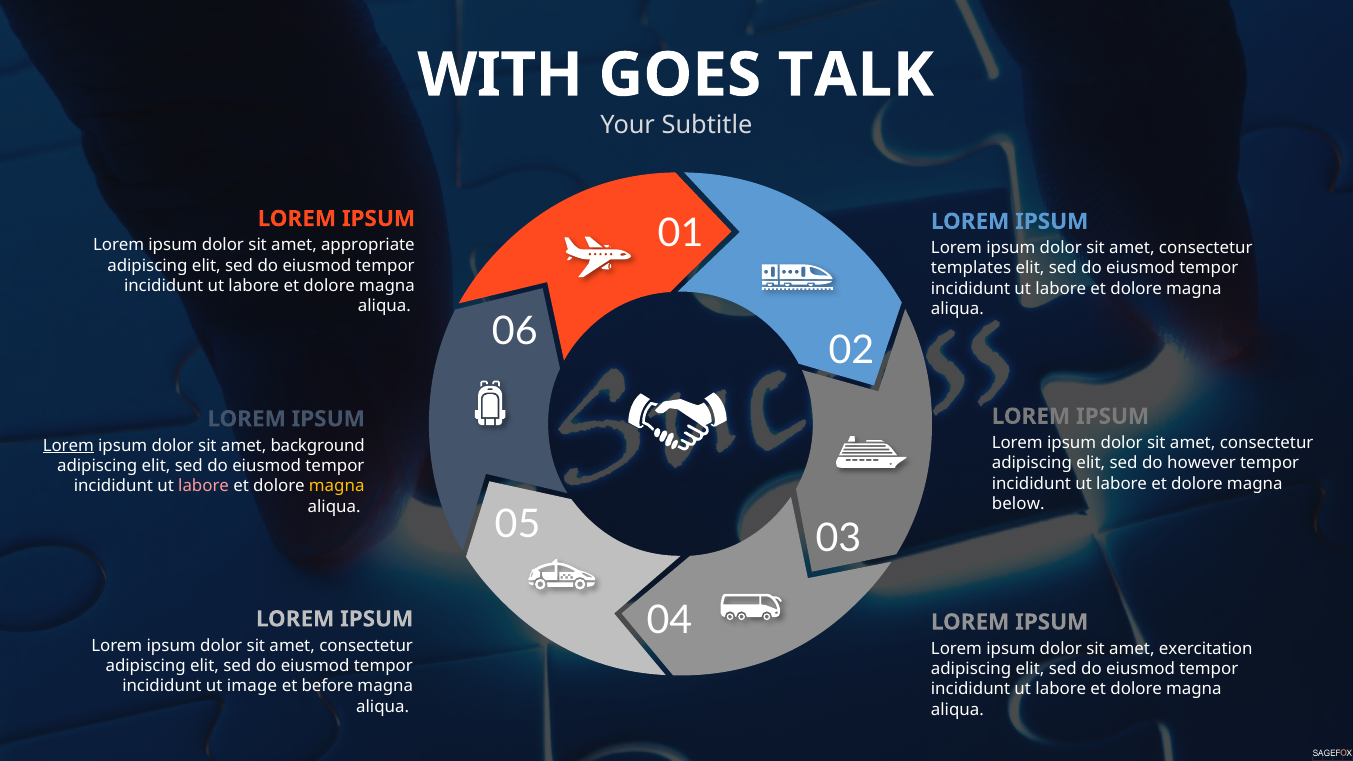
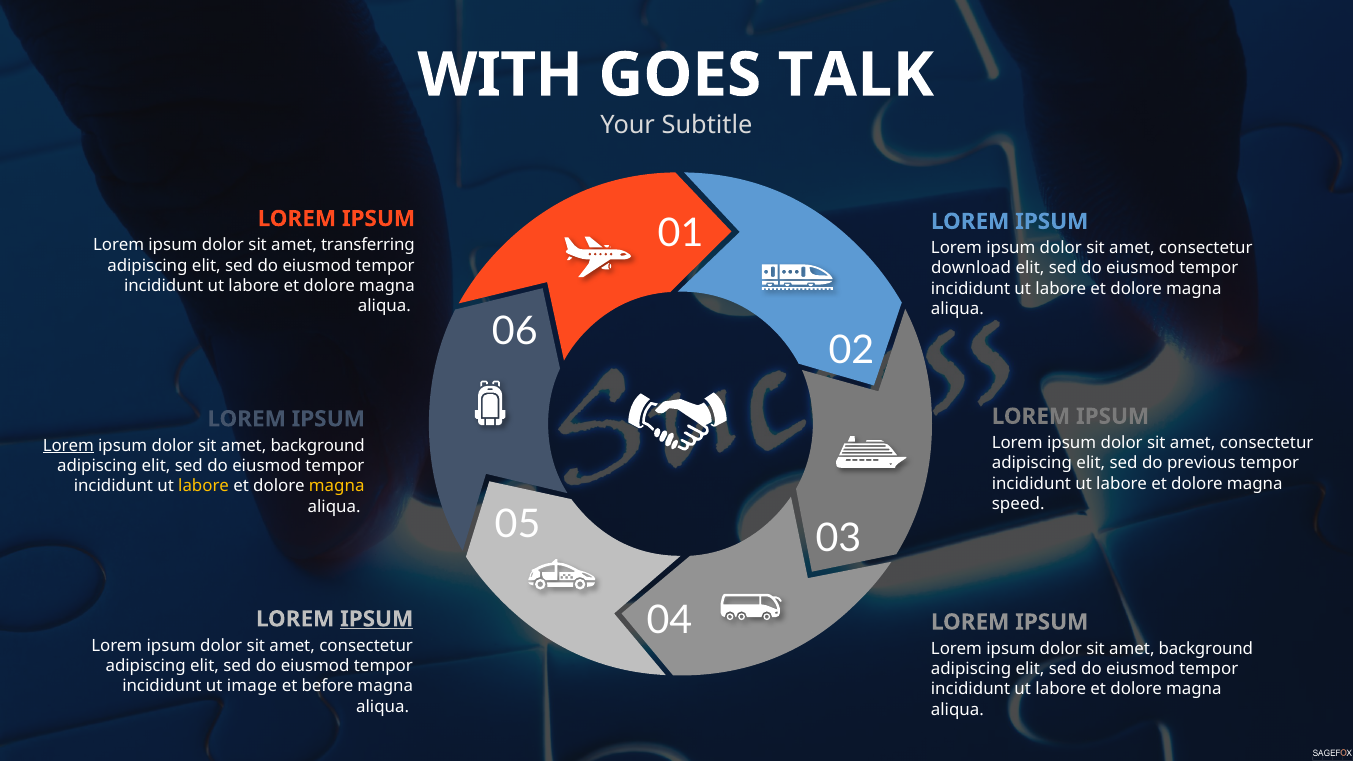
appropriate: appropriate -> transferring (368, 245)
templates: templates -> download (971, 268)
however: however -> previous (1201, 463)
labore colour: pink -> yellow (204, 486)
below: below -> speed (1018, 504)
IPSUM underline: none -> present (377, 619)
exercitation: exercitation -> background (1206, 649)
